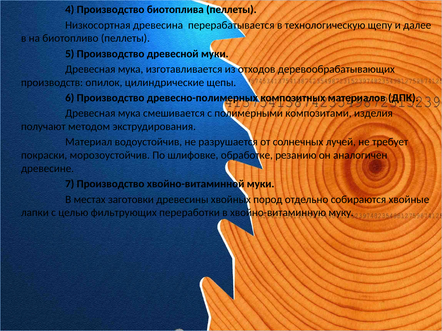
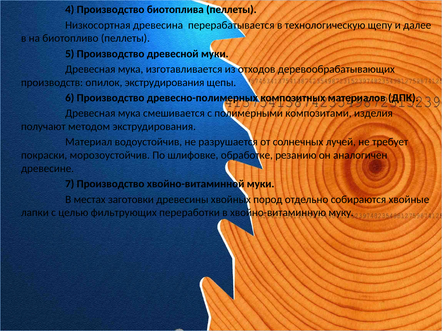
опилок цилиндрические: цилиндрические -> экструдирования (165, 83)
